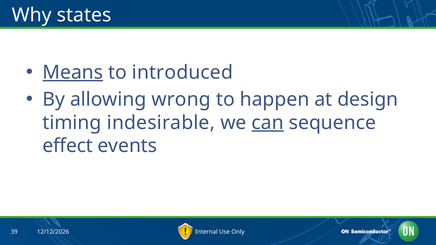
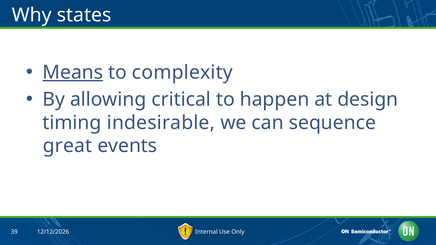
introduced: introduced -> complexity (182, 72)
wrong: wrong -> critical (181, 100)
can underline: present -> none (268, 123)
effect: effect -> great (67, 146)
